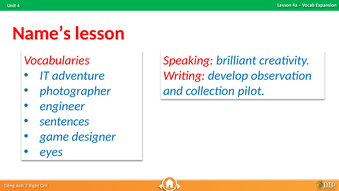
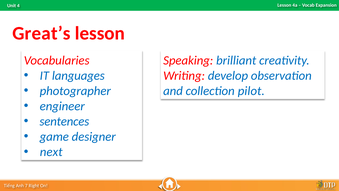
Name’s: Name’s -> Great’s (41, 33)
adventure: adventure -> languages (78, 75)
eyes: eyes -> next (51, 152)
